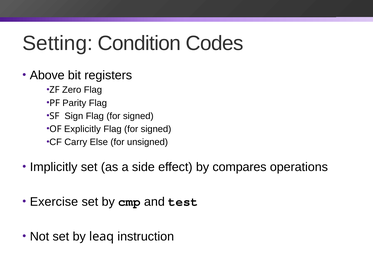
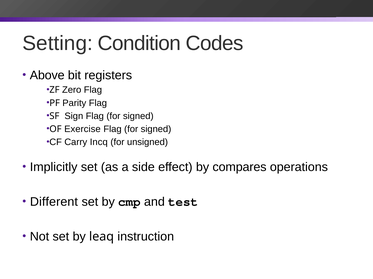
Explicitly: Explicitly -> Exercise (82, 129)
Else: Else -> Incq (99, 142)
Exercise: Exercise -> Different (54, 202)
